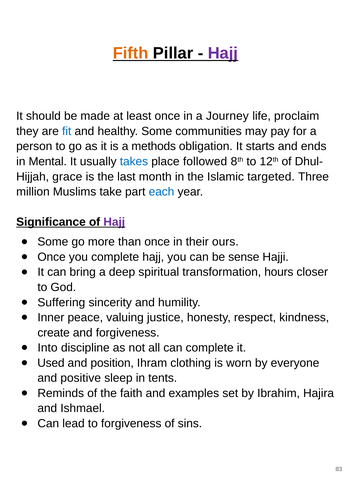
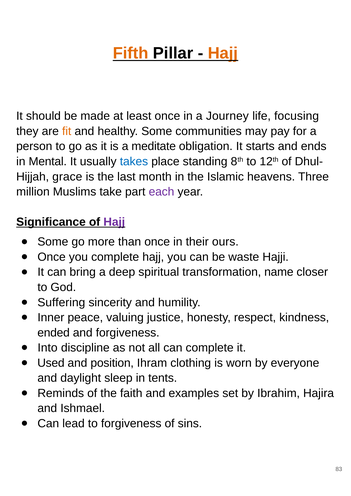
Hajj colour: purple -> orange (223, 53)
proclaim: proclaim -> focusing (297, 116)
fit colour: blue -> orange (67, 131)
methods: methods -> meditate (154, 146)
followed: followed -> standing (205, 162)
targeted: targeted -> heavens (271, 177)
each colour: blue -> purple (161, 192)
sense: sense -> waste (244, 257)
hours: hours -> name (279, 272)
create: create -> ended (54, 333)
positive: positive -> daylight (81, 378)
